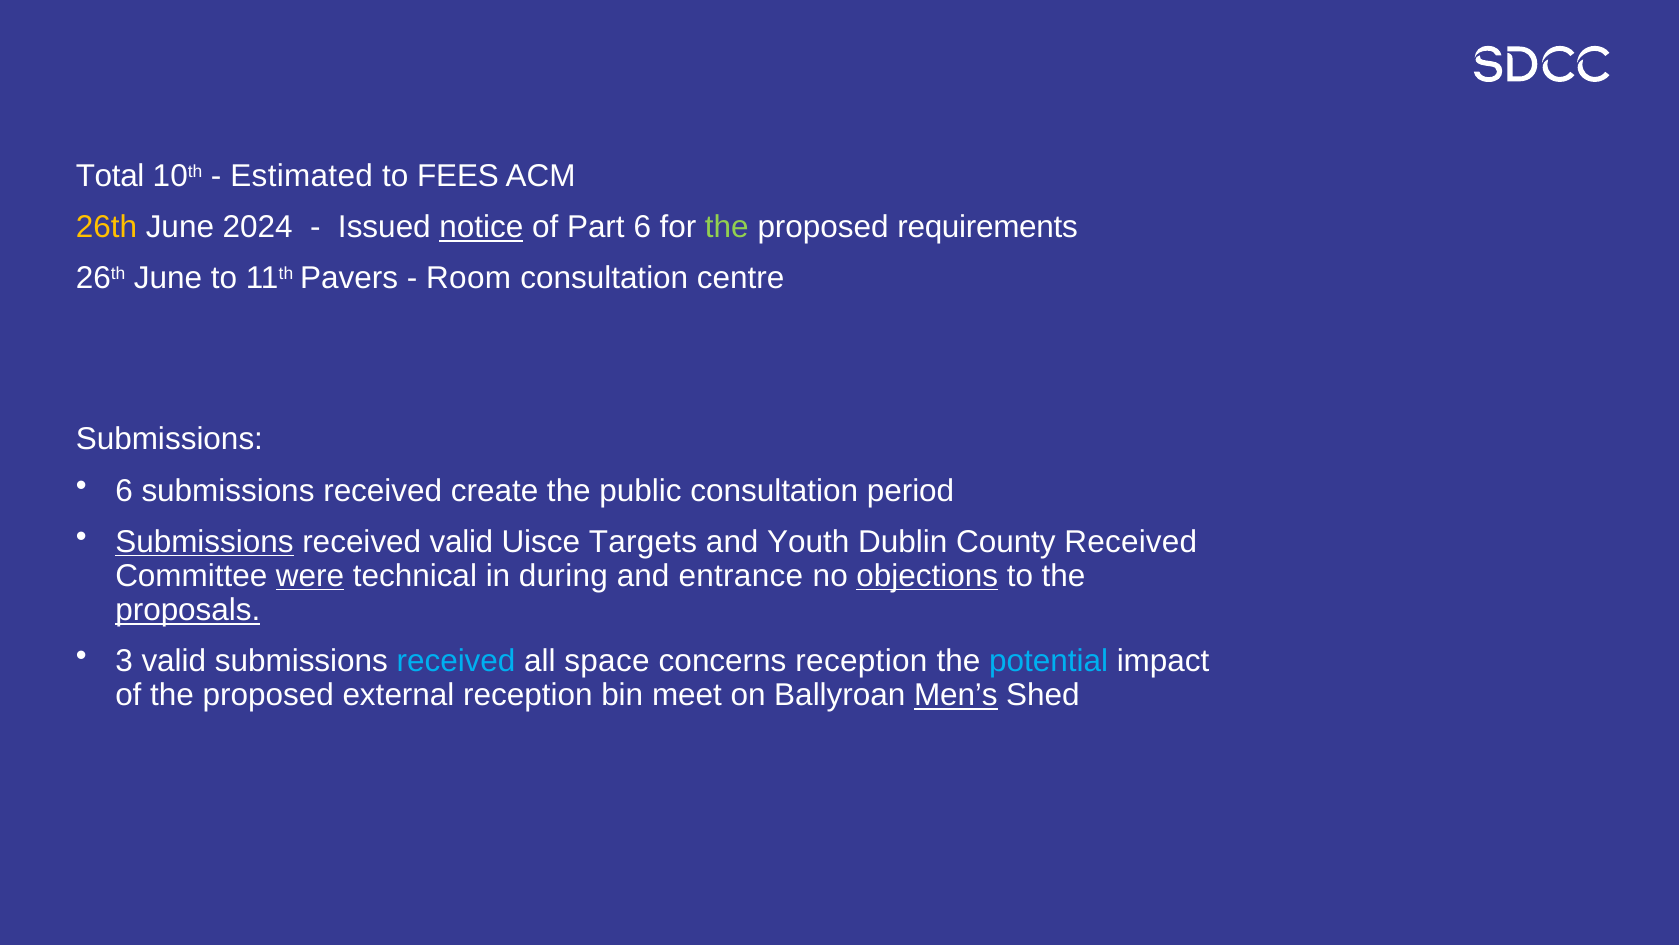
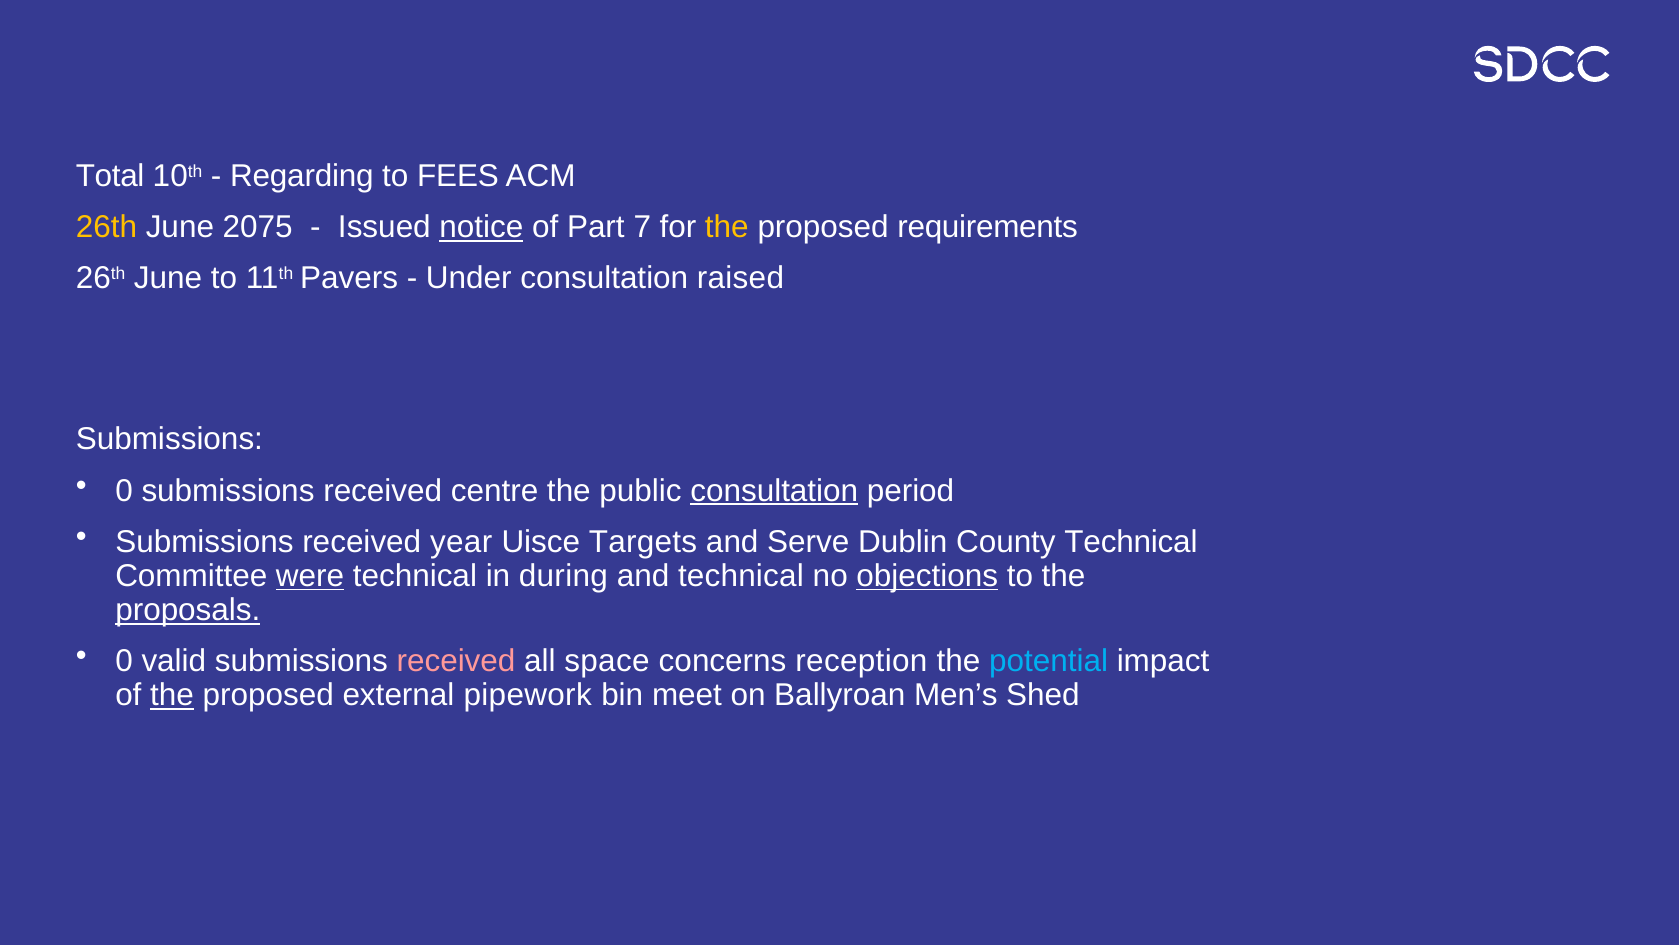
Estimated: Estimated -> Regarding (302, 176)
2024: 2024 -> 2075 (258, 227)
Part 6: 6 -> 7 (642, 227)
the colour: light green -> yellow (727, 227)
Room: Room -> Under (469, 278)
centre: centre -> raised (740, 278)
6: 6 -> 0 (124, 490)
create: create -> centre (495, 490)
consultation underline: none -> present (774, 490)
Submissions underline: present -> none (204, 542)
received valid: valid -> year (461, 542)
Youth: Youth -> Serve (808, 542)
County Received: Received -> Technical (1131, 542)
and entrance: entrance -> technical (741, 576)
3: 3 -> 0 (124, 661)
received colour: light blue -> pink (456, 661)
the underline: none -> present (172, 695)
external reception: reception -> pipework (528, 695)
Men’s underline: present -> none (956, 695)
